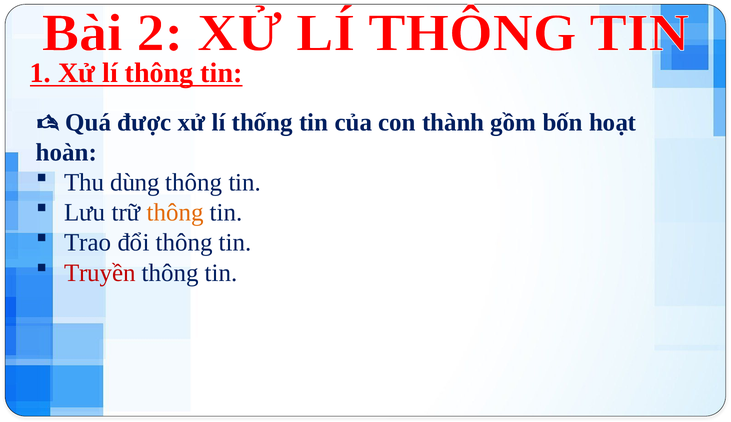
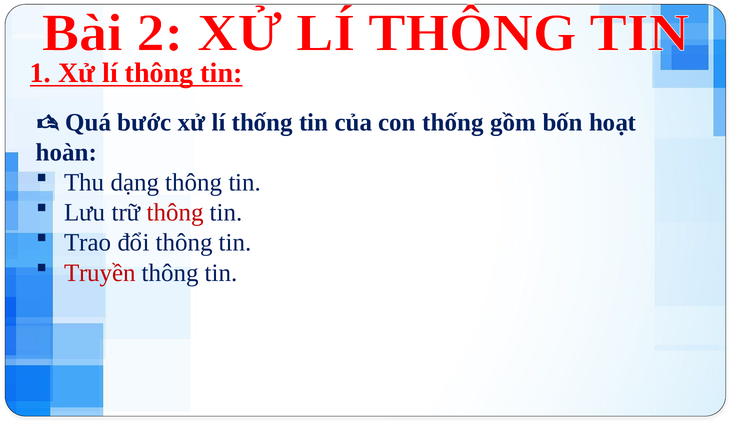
được: được -> bước (145, 123)
con thành: thành -> thống (453, 123)
dùng: dùng -> dạng (135, 183)
thông colour: orange -> red (175, 213)
